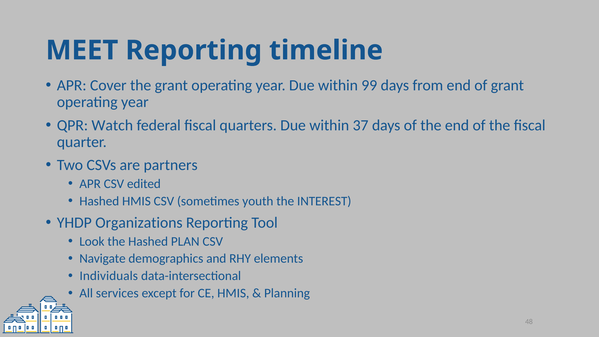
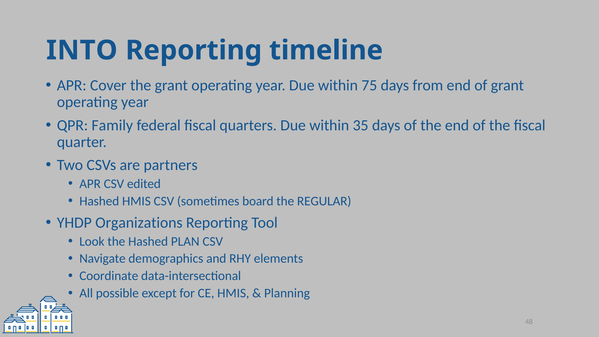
MEET: MEET -> INTO (82, 50)
99: 99 -> 75 (369, 85)
Watch: Watch -> Family (112, 125)
37: 37 -> 35 (361, 125)
youth: youth -> board (258, 201)
INTEREST: INTEREST -> REGULAR (324, 201)
Individuals: Individuals -> Coordinate (109, 276)
services: services -> possible (117, 293)
